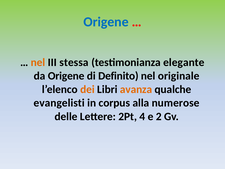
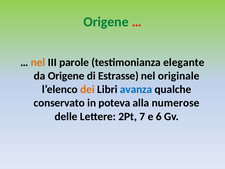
Origene colour: blue -> green (106, 22)
stessa: stessa -> parole (74, 62)
Definito: Definito -> Estrasse (118, 76)
avanza colour: orange -> blue (136, 89)
evangelisti: evangelisti -> conservato (59, 103)
corpus: corpus -> poteva (114, 103)
4: 4 -> 7 (142, 116)
2: 2 -> 6 (159, 116)
